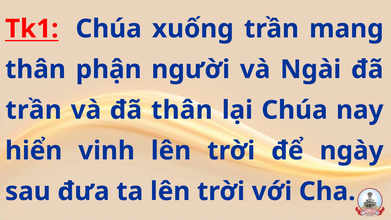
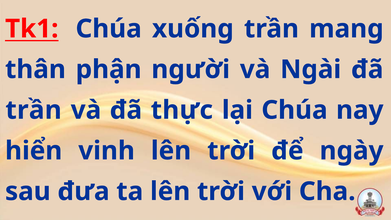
đã thân: thân -> thực (182, 110)
